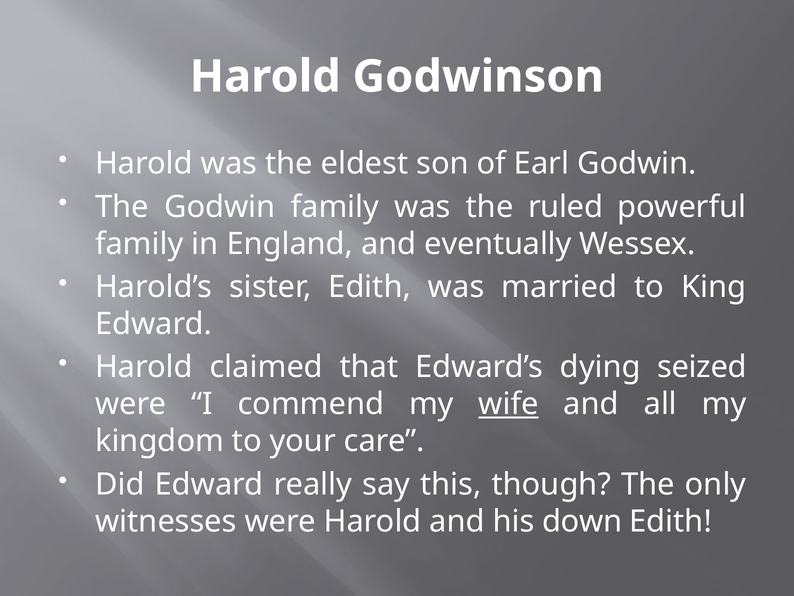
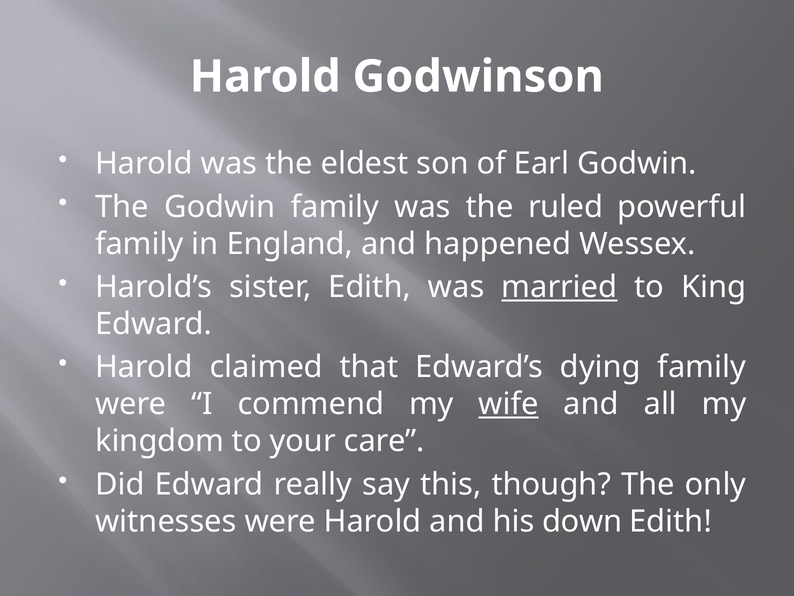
eventually: eventually -> happened (498, 244)
married underline: none -> present (559, 287)
dying seized: seized -> family (702, 367)
